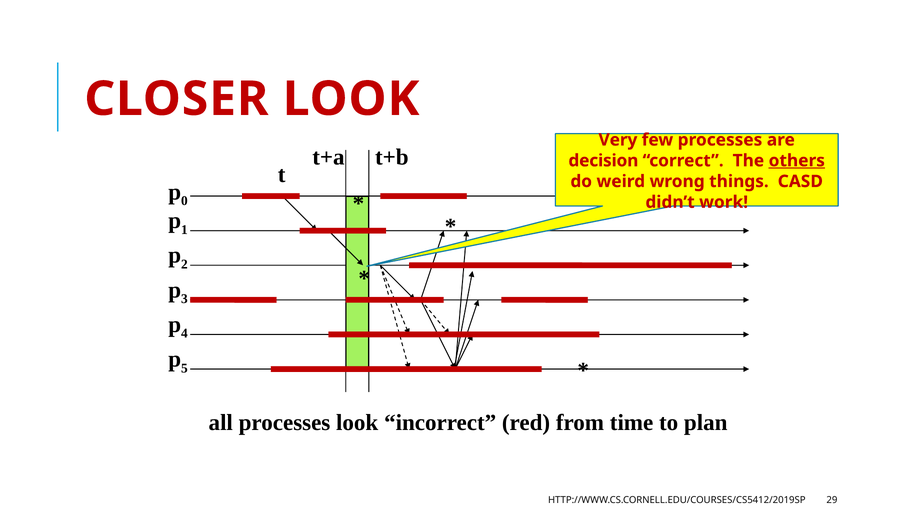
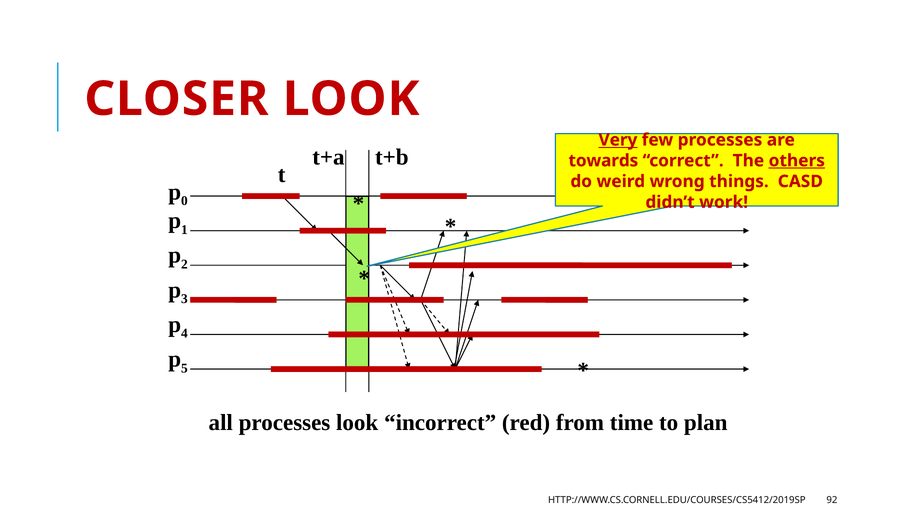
Very underline: none -> present (618, 140)
decision: decision -> towards (603, 161)
29: 29 -> 92 (832, 500)
